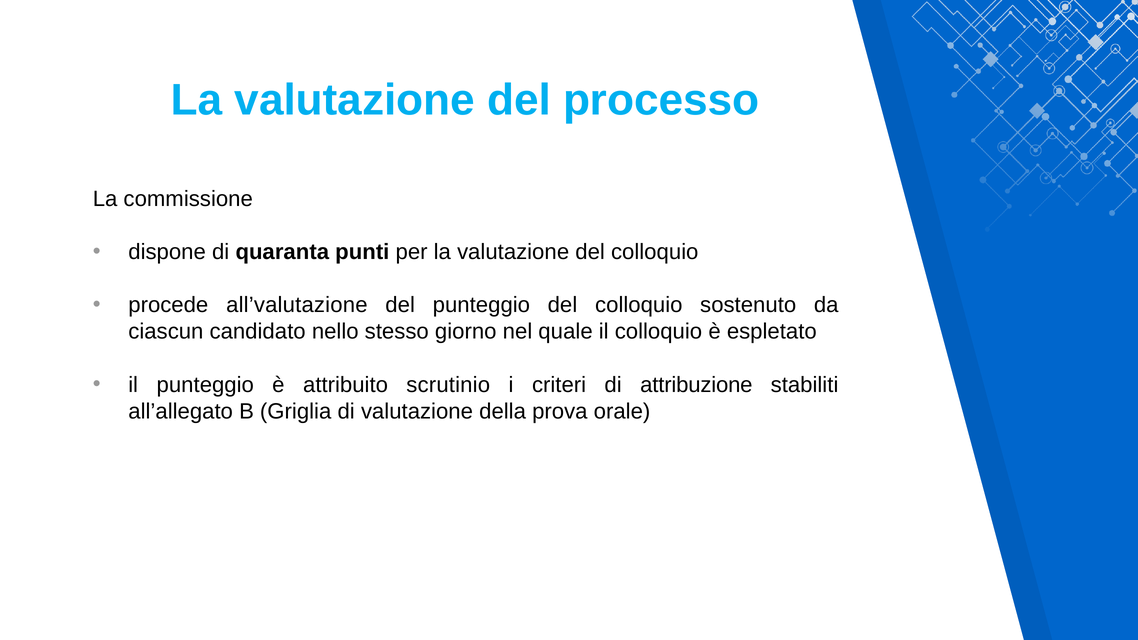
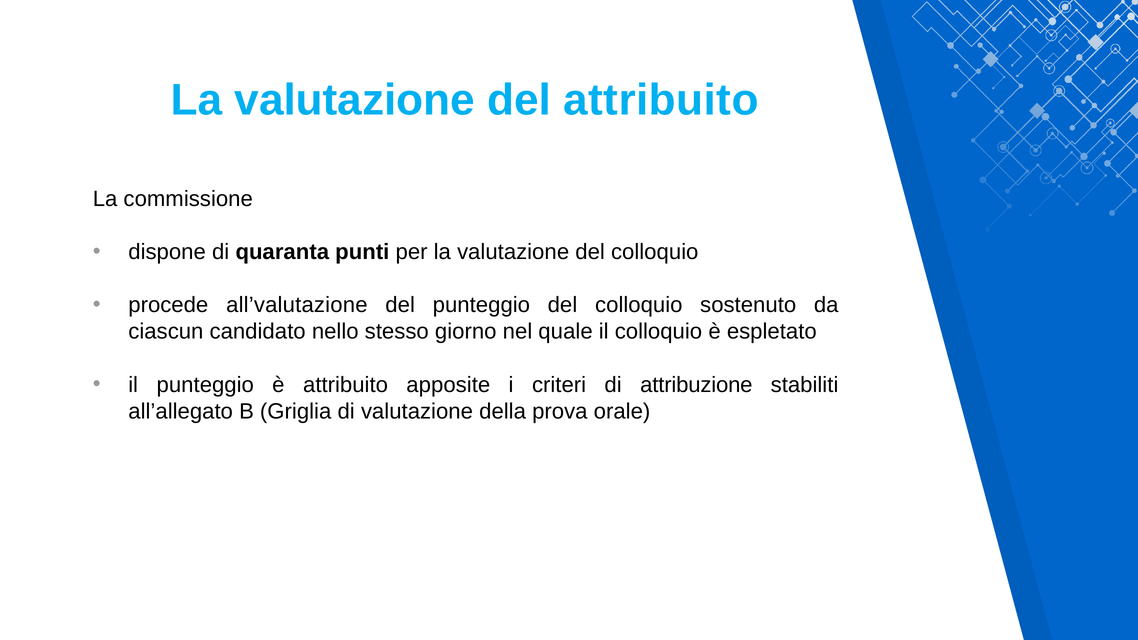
del processo: processo -> attribuito (661, 100)
scrutinio: scrutinio -> apposite (448, 385)
